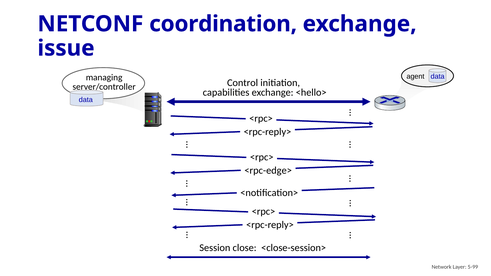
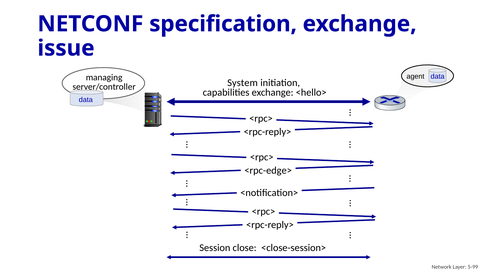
coordination: coordination -> specification (223, 24)
Control: Control -> System (243, 83)
